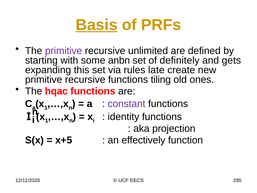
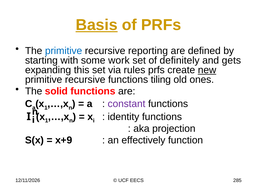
primitive colour: purple -> blue (64, 51)
unlimited: unlimited -> reporting (148, 51)
anbn: anbn -> work (119, 60)
rules late: late -> prfs (156, 70)
new underline: none -> present (207, 70)
hqac: hqac -> solid (56, 91)
x+5: x+5 -> x+9 (64, 140)
